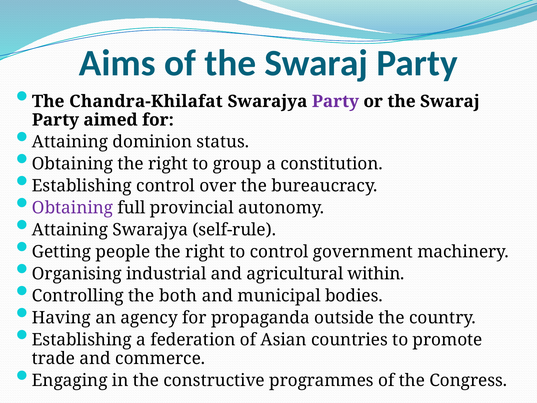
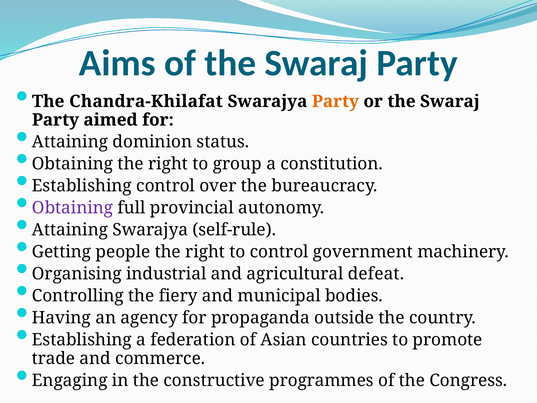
Party colour: purple -> orange (335, 101)
within: within -> defeat (376, 274)
both: both -> fiery (178, 296)
